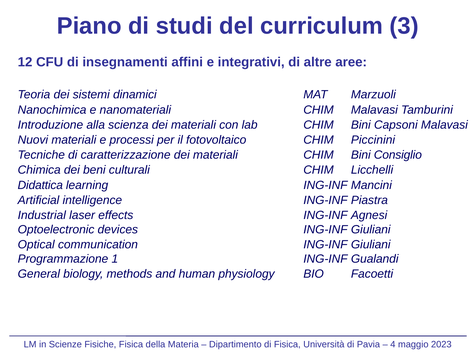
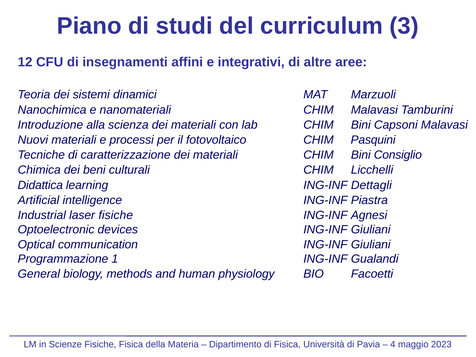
Piccinini: Piccinini -> Pasquini (373, 140)
Mancini: Mancini -> Dettagli (371, 185)
laser effects: effects -> fisiche (116, 215)
